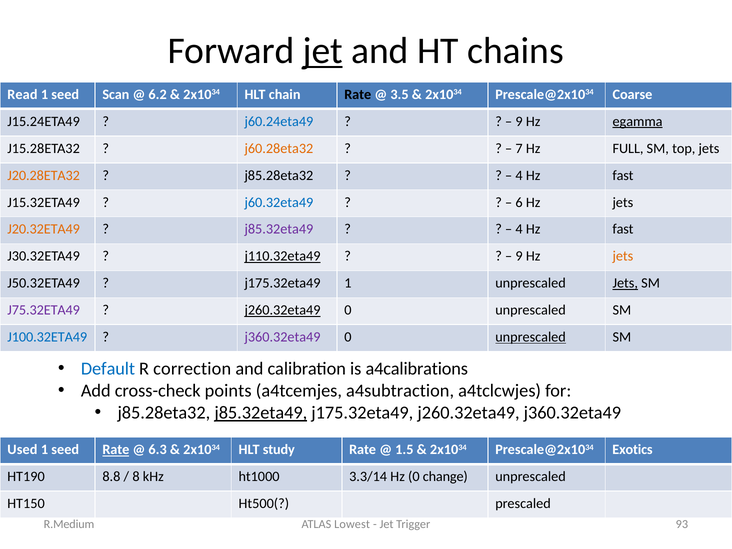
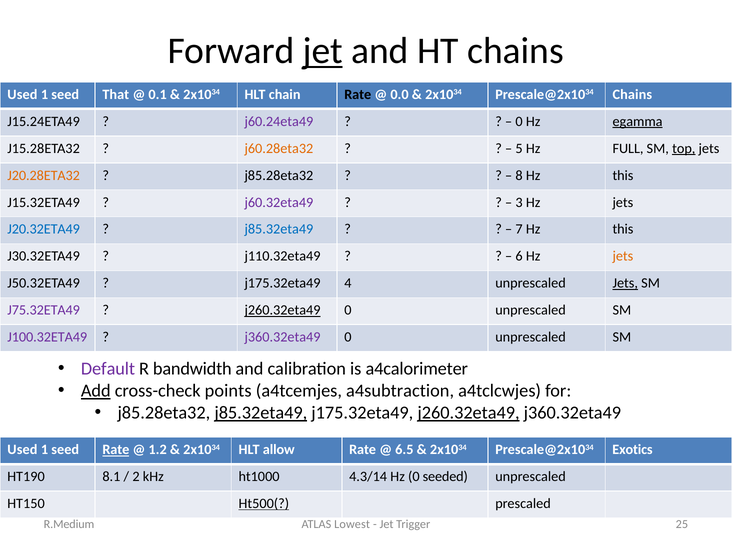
Read: Read -> Used (22, 94)
Scan: Scan -> That (116, 94)
6.2: 6.2 -> 0.1 (158, 94)
3.5: 3.5 -> 0.0 (400, 94)
Prescale@2x1034 Coarse: Coarse -> Chains (632, 94)
j60.24eta49 colour: blue -> purple (279, 121)
9: 9 -> 0 (519, 121)
7: 7 -> 5 (519, 148)
top underline: none -> present (684, 148)
4: 4 -> 8 (519, 175)
fast: fast -> this (623, 175)
j60.32eta49 colour: blue -> purple (279, 202)
6: 6 -> 3 (519, 202)
J20.32ETA49 colour: orange -> blue (44, 229)
j85.32eta49 colour: purple -> blue (279, 229)
4: 4 -> 7 (519, 229)
fast: fast -> this (623, 229)
j110.32eta49 underline: present -> none (283, 256)
9: 9 -> 6 (519, 256)
j175.32eta49 1: 1 -> 4 (348, 283)
J100.32ETA49 colour: blue -> purple (47, 337)
unprescaled underline: present -> none (531, 337)
Default colour: blue -> purple (108, 369)
correction: correction -> bandwidth (192, 369)
a4calibrations: a4calibrations -> a4calorimeter (417, 369)
Add underline: none -> present (96, 391)
j260.32eta49 underline: none -> present (469, 413)
6.3: 6.3 -> 1.2 (158, 450)
study: study -> allow (279, 450)
1.5: 1.5 -> 6.5 (404, 450)
8.8: 8.8 -> 8.1 (111, 477)
8: 8 -> 2 (136, 477)
3.3/14: 3.3/14 -> 4.3/14 (368, 477)
change: change -> seeded (445, 477)
Ht500( underline: none -> present (264, 504)
93: 93 -> 25 (682, 524)
